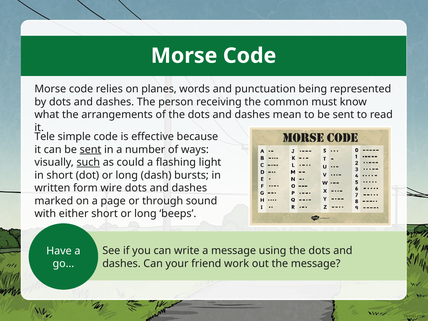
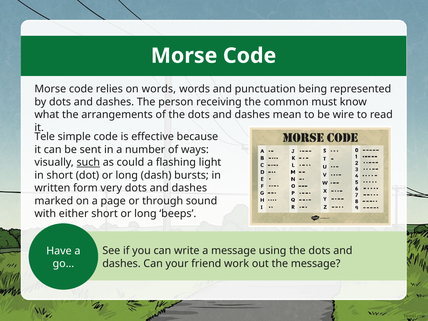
on planes: planes -> words (159, 89)
to be sent: sent -> wire (343, 115)
sent underline: present -> none (91, 150)
wire: wire -> very (111, 188)
